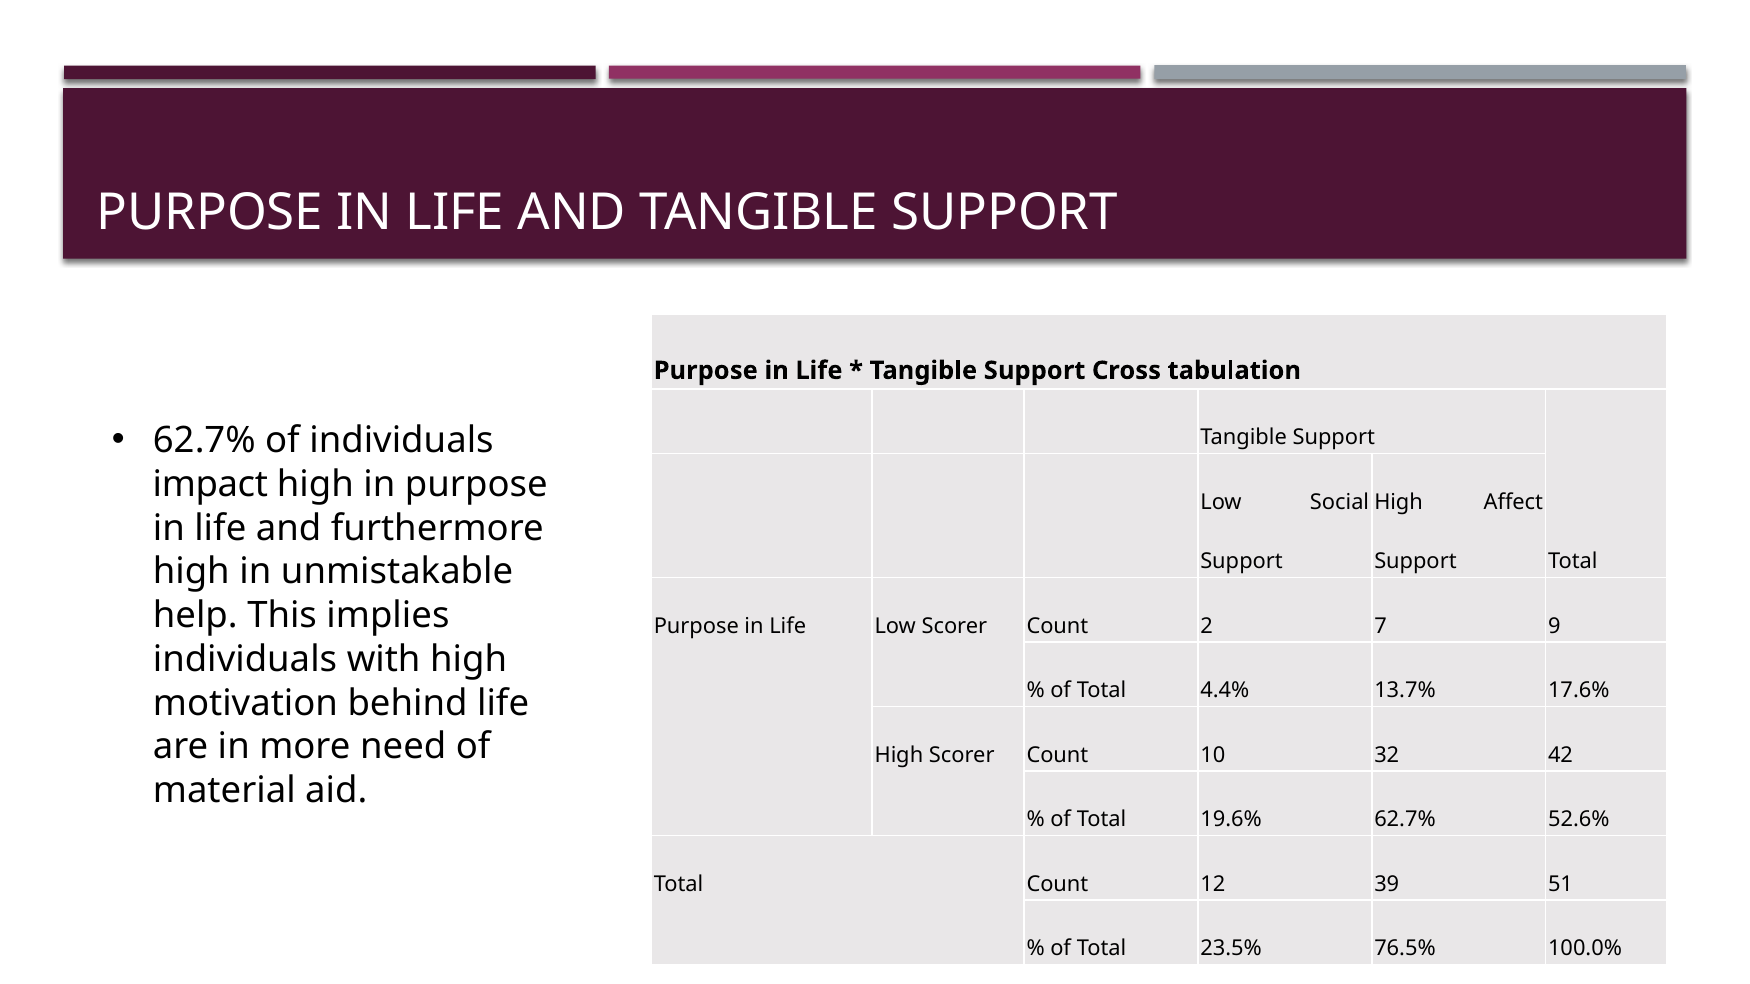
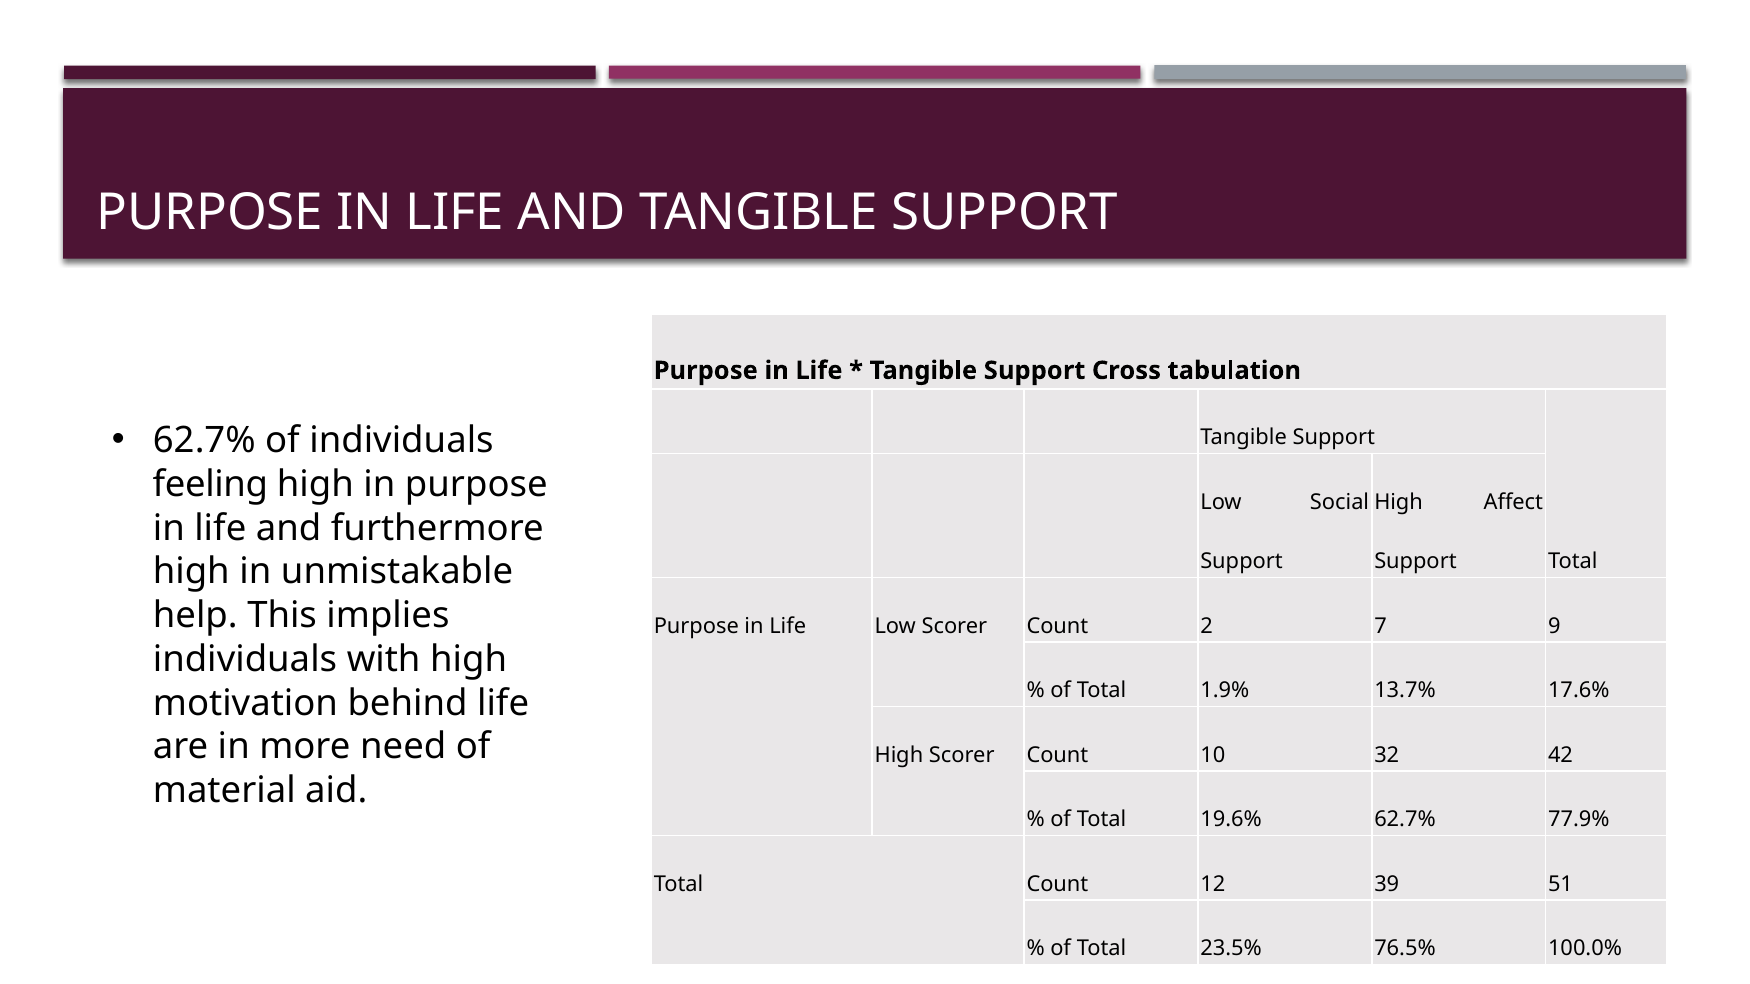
impact: impact -> feeling (210, 485)
4.4%: 4.4% -> 1.9% (1225, 691)
52.6%: 52.6% -> 77.9% (1579, 820)
